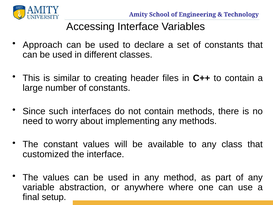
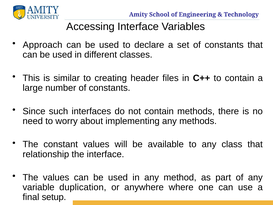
customized: customized -> relationship (46, 154)
abstraction: abstraction -> duplication (83, 187)
